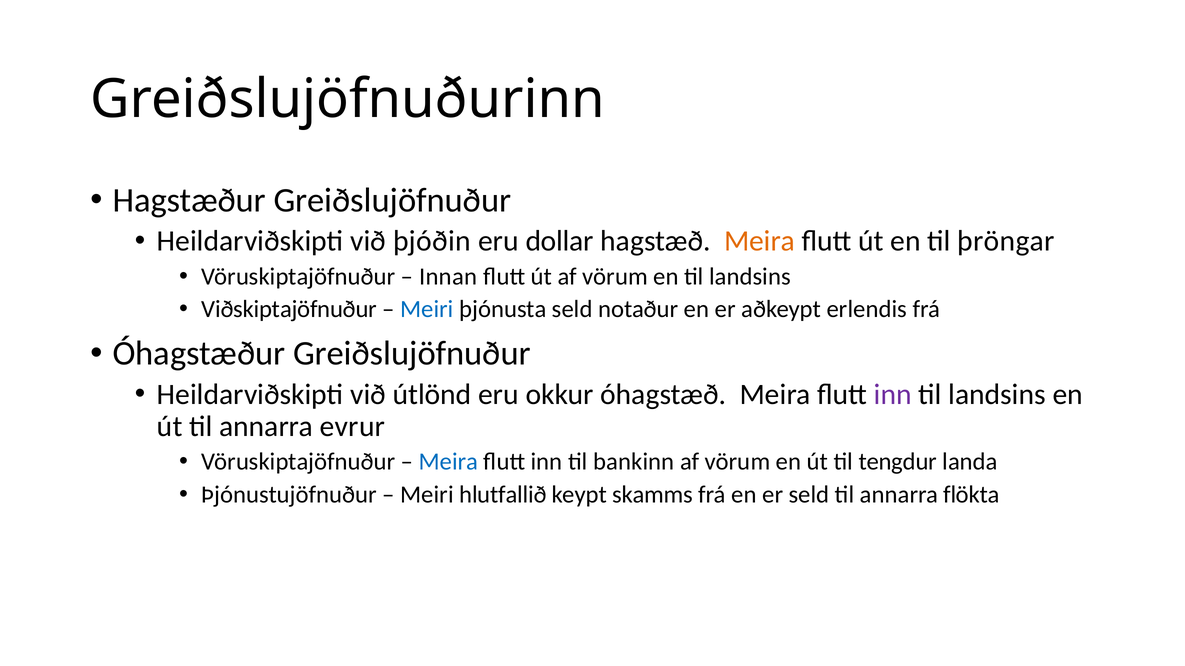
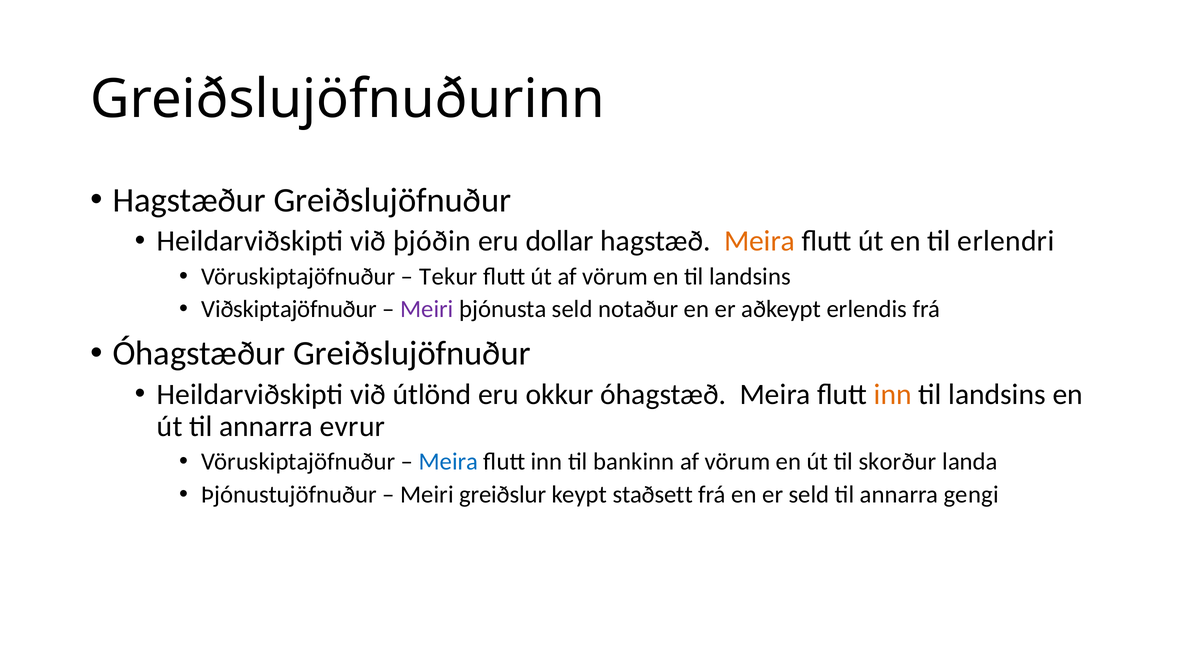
þröngar: þröngar -> erlendri (1006, 241)
Innan: Innan -> Tekur (448, 277)
Meiri colour: blue -> purple (427, 310)
inn colour: purple -> orange (893, 395)
tengdur: tengdur -> skorður (898, 462)
hlutfallið: hlutfallið -> greiðslur (503, 495)
skamms: skamms -> staðsett (653, 495)
flökta: flökta -> gengi (971, 495)
